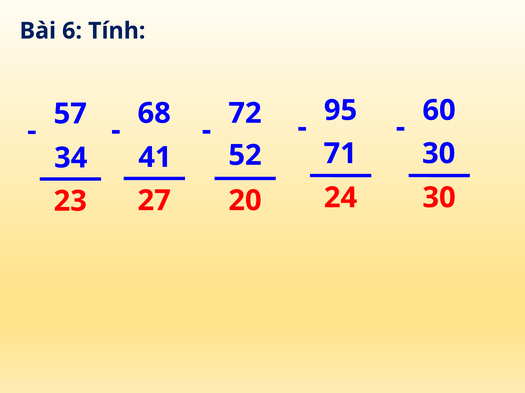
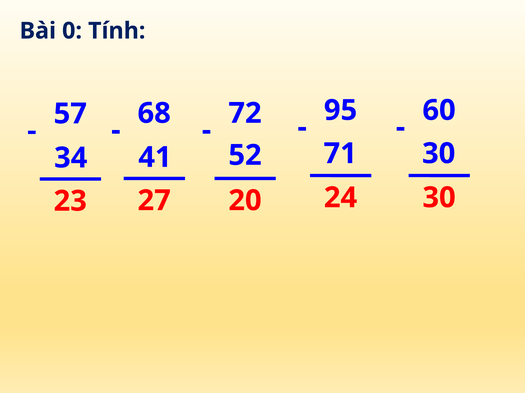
6: 6 -> 0 (72, 31)
